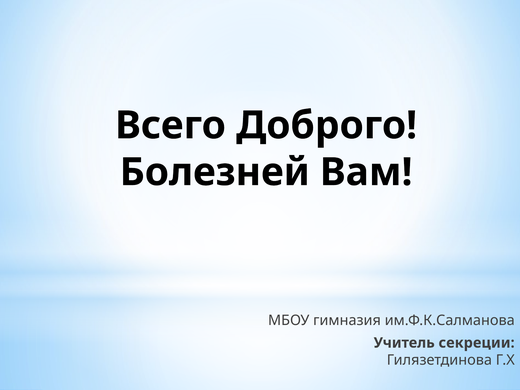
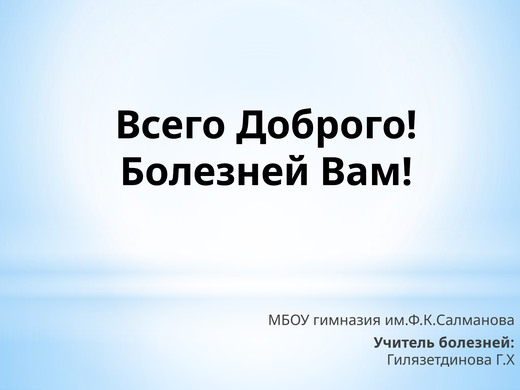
Учитель секреции: секреции -> болезней (477, 343)
